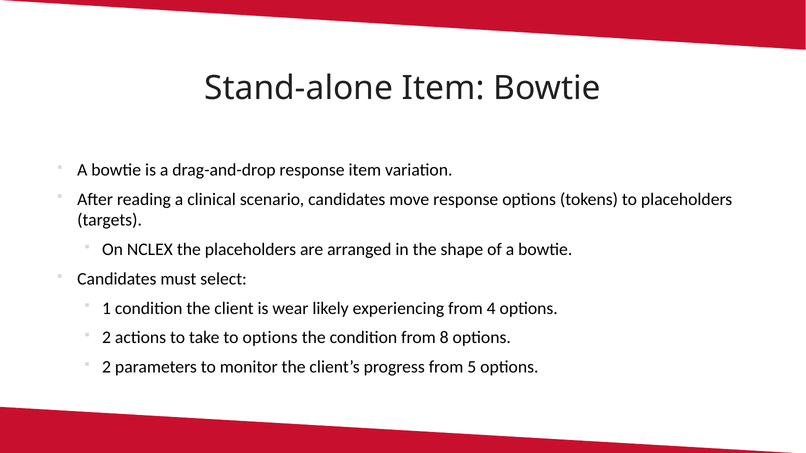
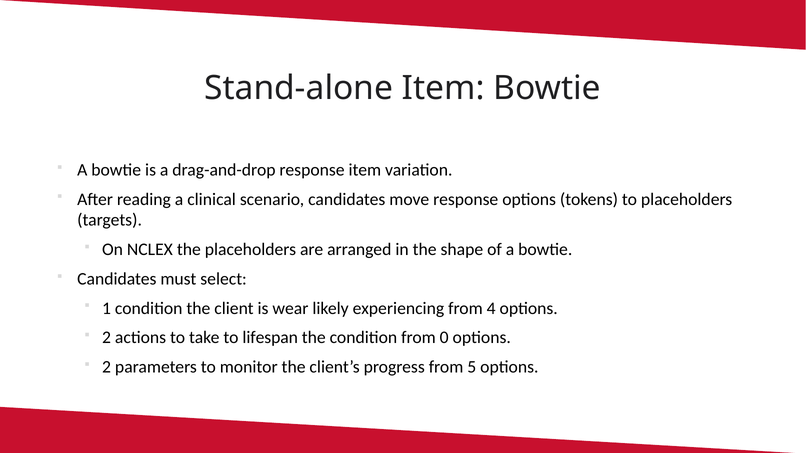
to options: options -> lifespan (270, 338)
8: 8 -> 0 (444, 338)
